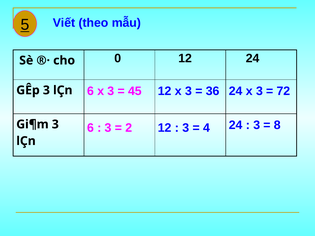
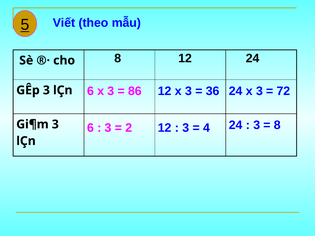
cho 0: 0 -> 8 (118, 58)
45: 45 -> 86 (135, 91)
